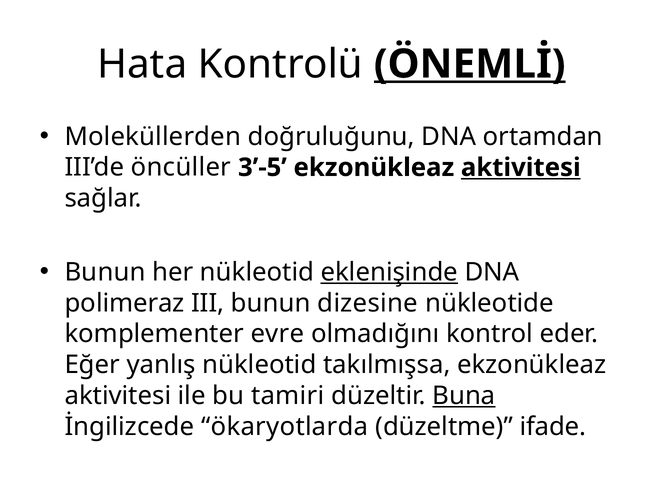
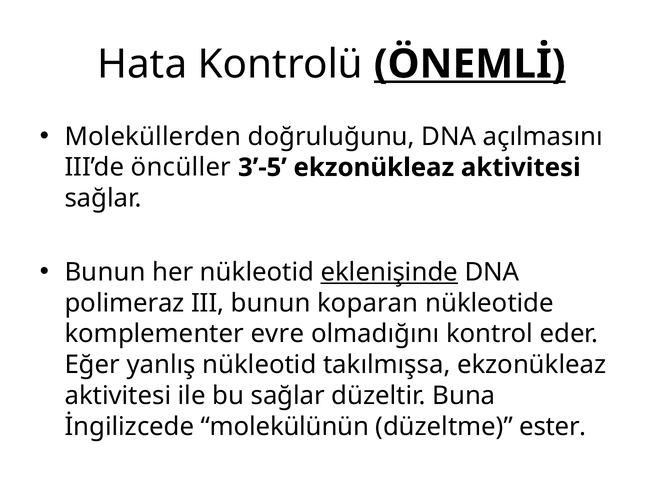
ortamdan: ortamdan -> açılmasını (543, 137)
aktivitesi underline: present -> none (521, 168)
dizesine: dizesine -> koparan (368, 303)
bu tamiri: tamiri -> sağlar (288, 396)
Buna underline: present -> none (464, 396)
ökaryotlarda: ökaryotlarda -> molekülünün (285, 427)
ifade: ifade -> ester (553, 427)
